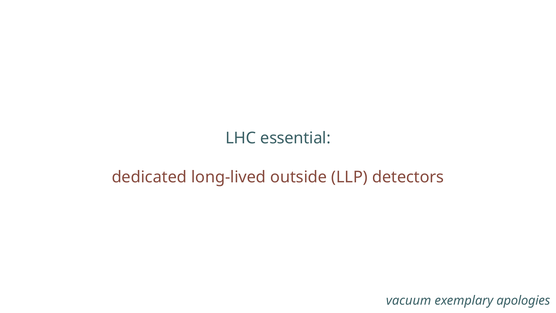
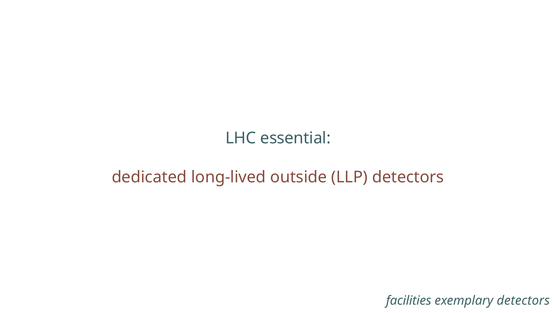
vacuum: vacuum -> facilities (409, 300)
exemplary apologies: apologies -> detectors (523, 300)
